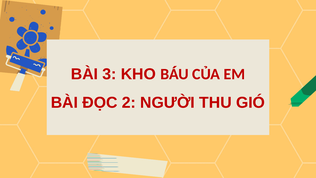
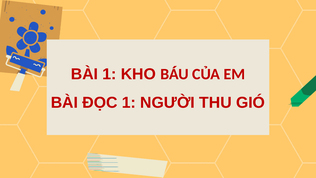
BÀI 3: 3 -> 1 (109, 74)
ĐỌC 2: 2 -> 1 (129, 103)
